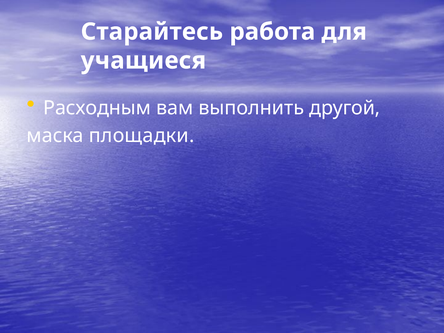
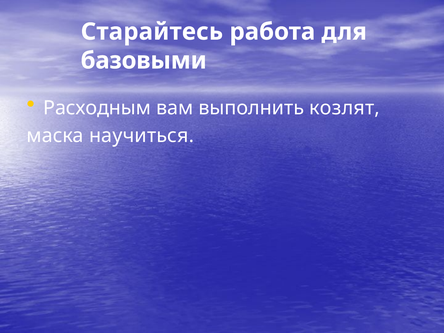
учащиеся: учащиеся -> базовыми (144, 61)
другой: другой -> козлят (345, 108)
площадки: площадки -> научиться (142, 136)
